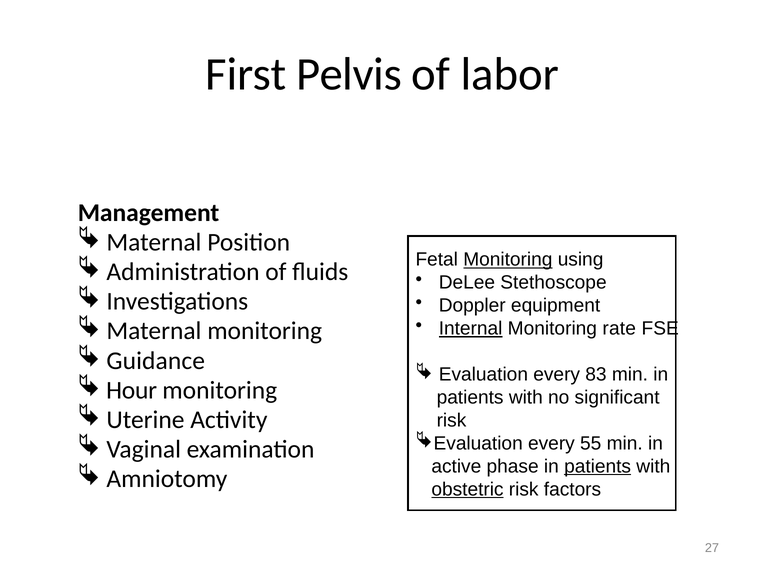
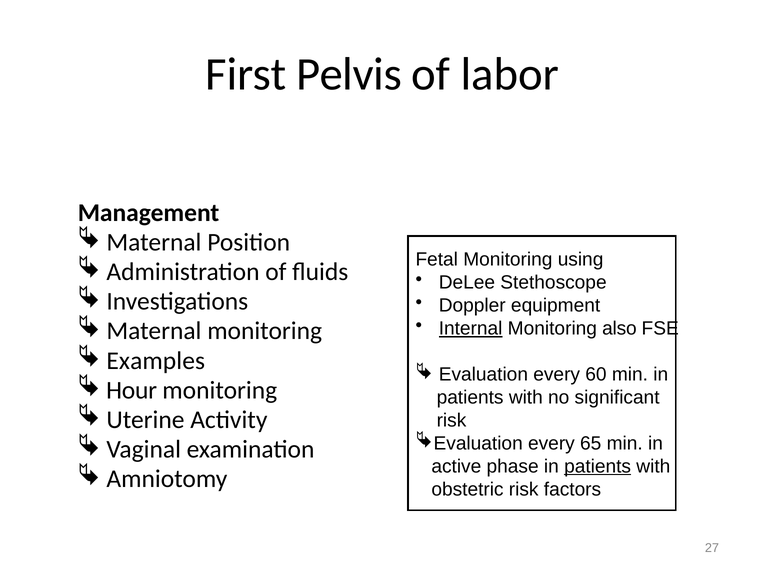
Monitoring underline: present -> none (508, 260)
rate: rate -> also (619, 328)
Guidance: Guidance -> Examples (156, 360)
83: 83 -> 60 (596, 374)
55: 55 -> 65 (591, 443)
obstetric underline: present -> none (467, 489)
